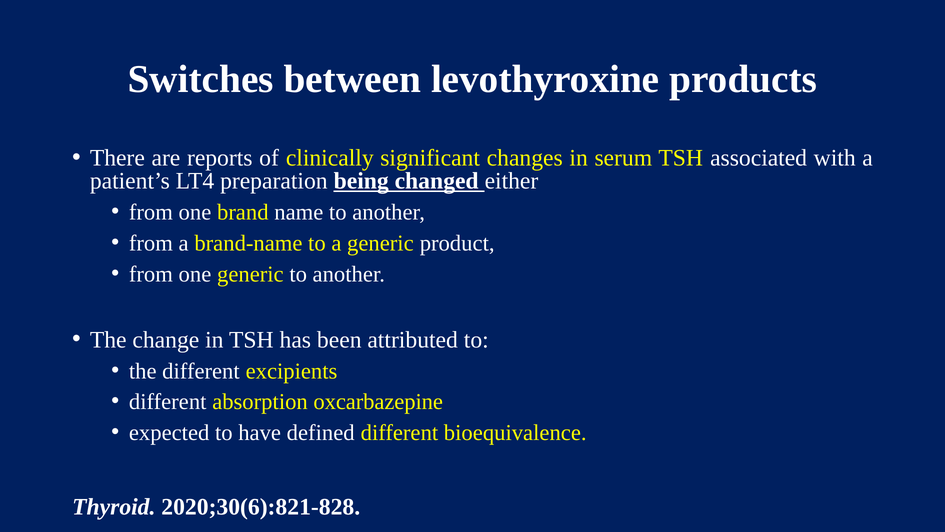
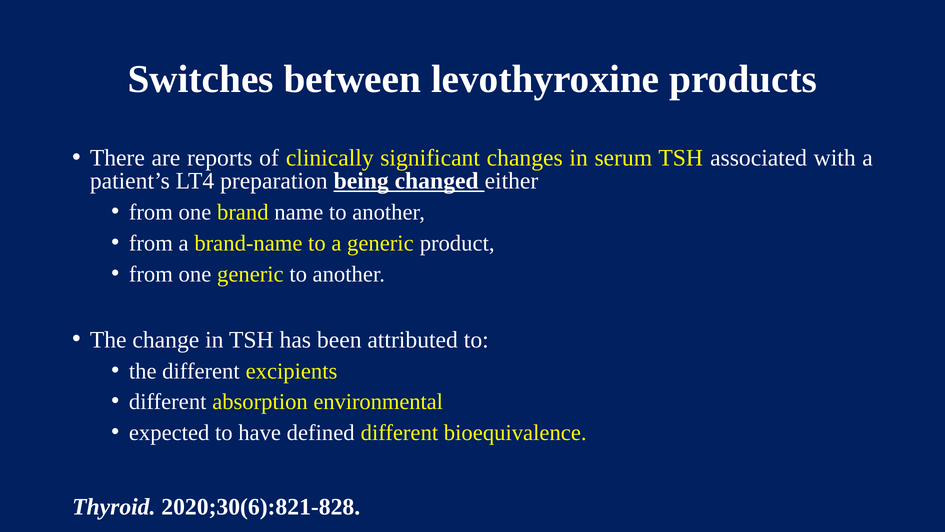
oxcarbazepine: oxcarbazepine -> environmental (378, 402)
